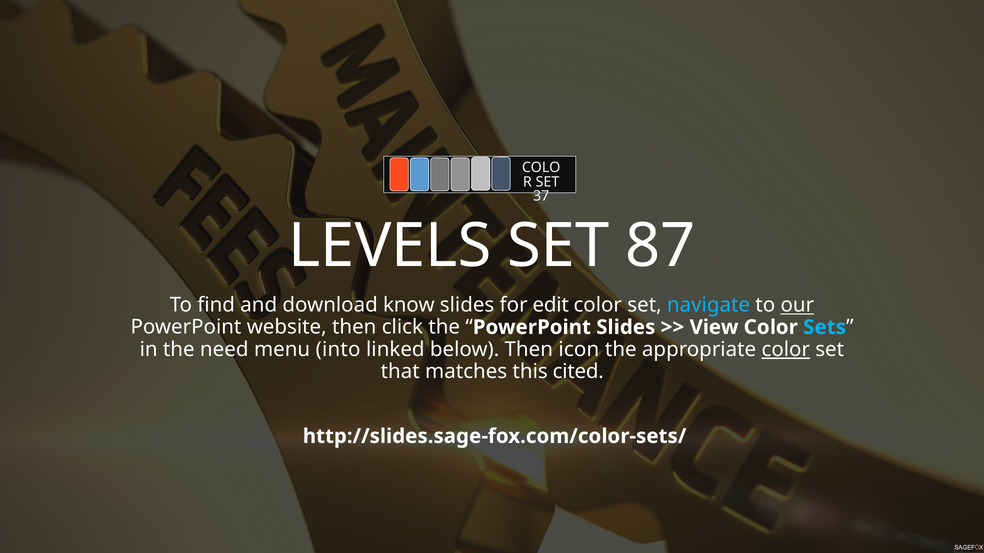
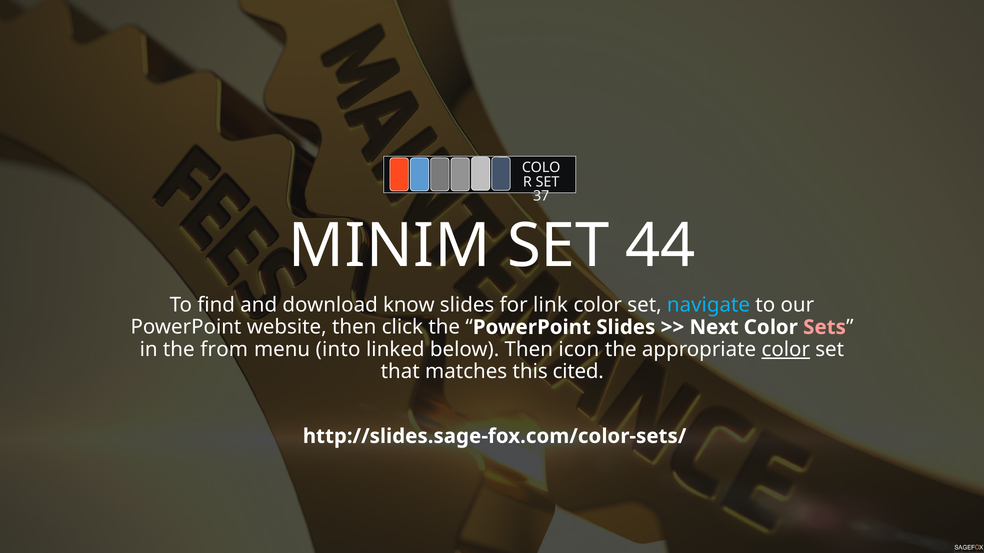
LEVELS: LEVELS -> MINIM (389, 246)
87: 87 -> 44 (660, 246)
edit: edit -> link (550, 305)
our underline: present -> none (797, 305)
View: View -> Next (714, 328)
Sets colour: light blue -> pink (825, 328)
need: need -> from (224, 350)
